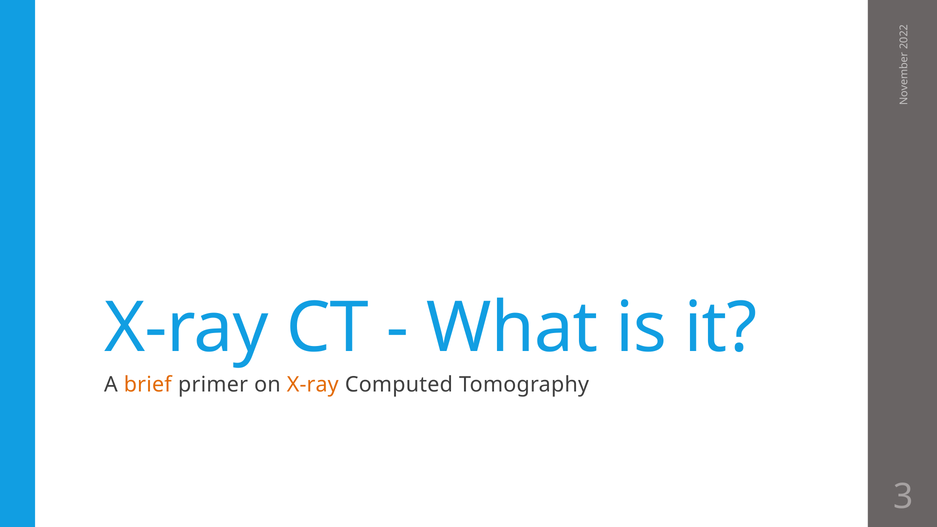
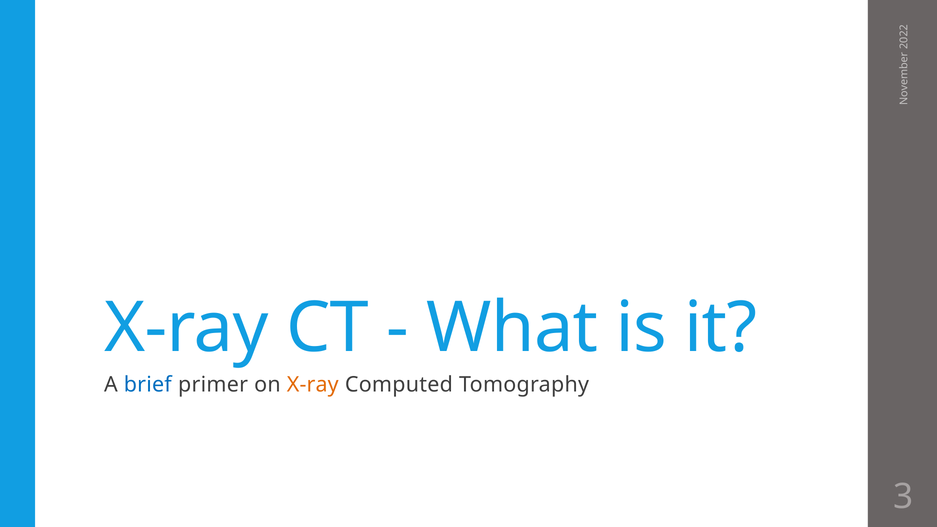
brief colour: orange -> blue (148, 385)
